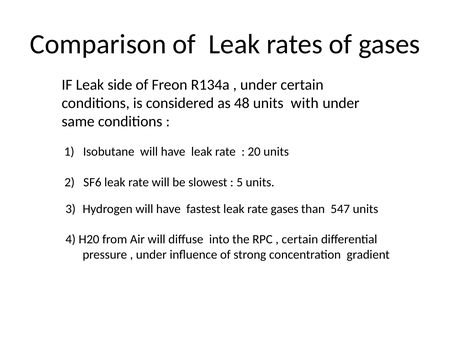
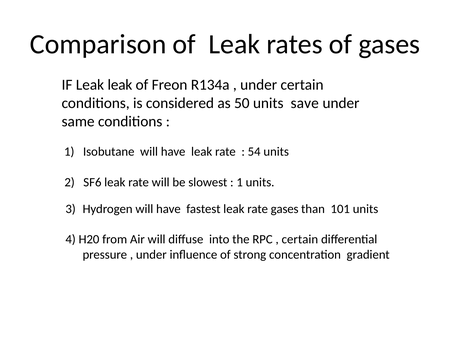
Leak side: side -> leak (120, 85)
48: 48 -> 50 (242, 103)
with: with -> save (305, 103)
20: 20 -> 54 (254, 152)
5: 5 -> 1 (240, 182)
547: 547 -> 101 (340, 209)
